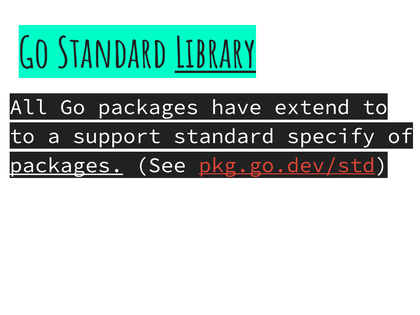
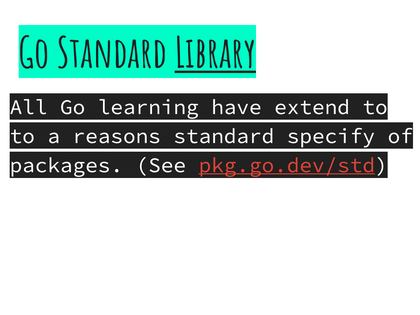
Go packages: packages -> learning (148, 107)
support: support -> reasons (117, 136)
packages underline: present -> none (66, 165)
